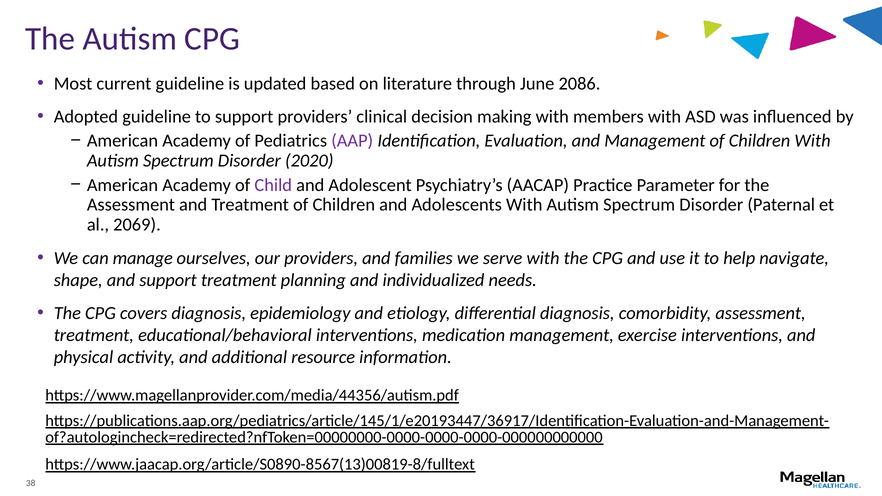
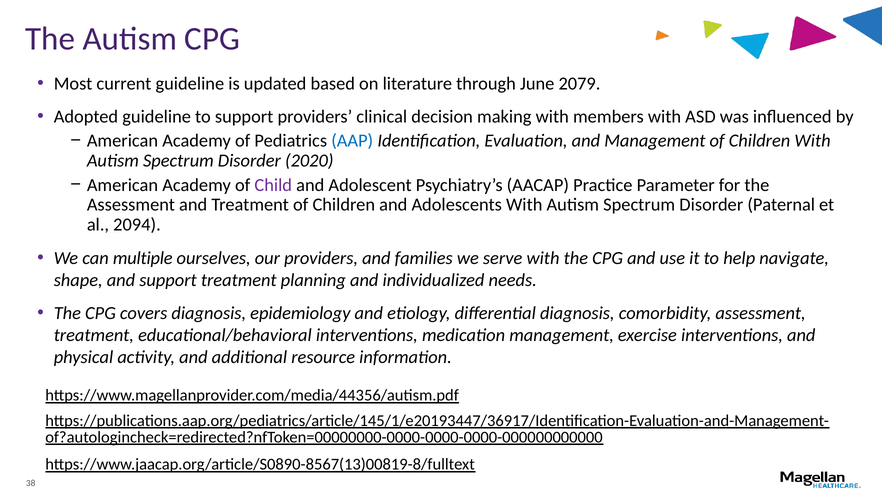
2086: 2086 -> 2079 (579, 84)
AAP colour: purple -> blue (352, 141)
2069: 2069 -> 2094 (137, 225)
manage: manage -> multiple (143, 258)
